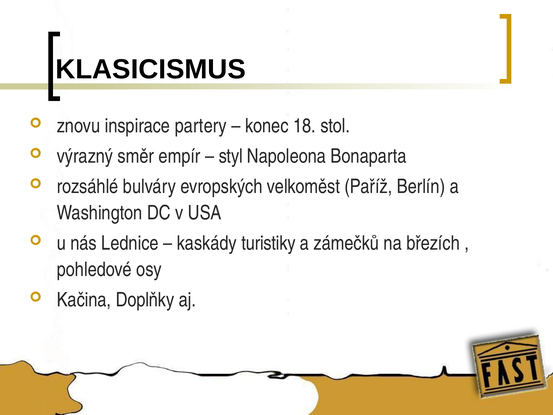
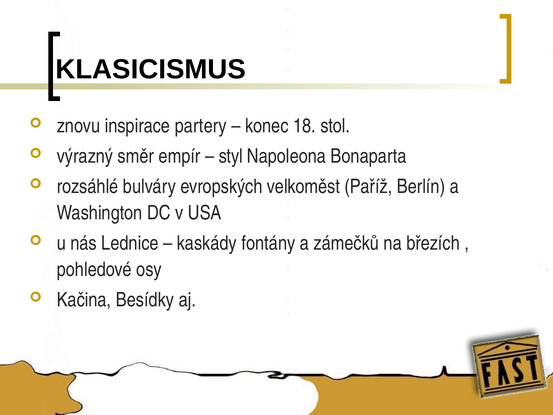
turistiky: turistiky -> fontány (268, 243)
Doplňky: Doplňky -> Besídky (145, 300)
